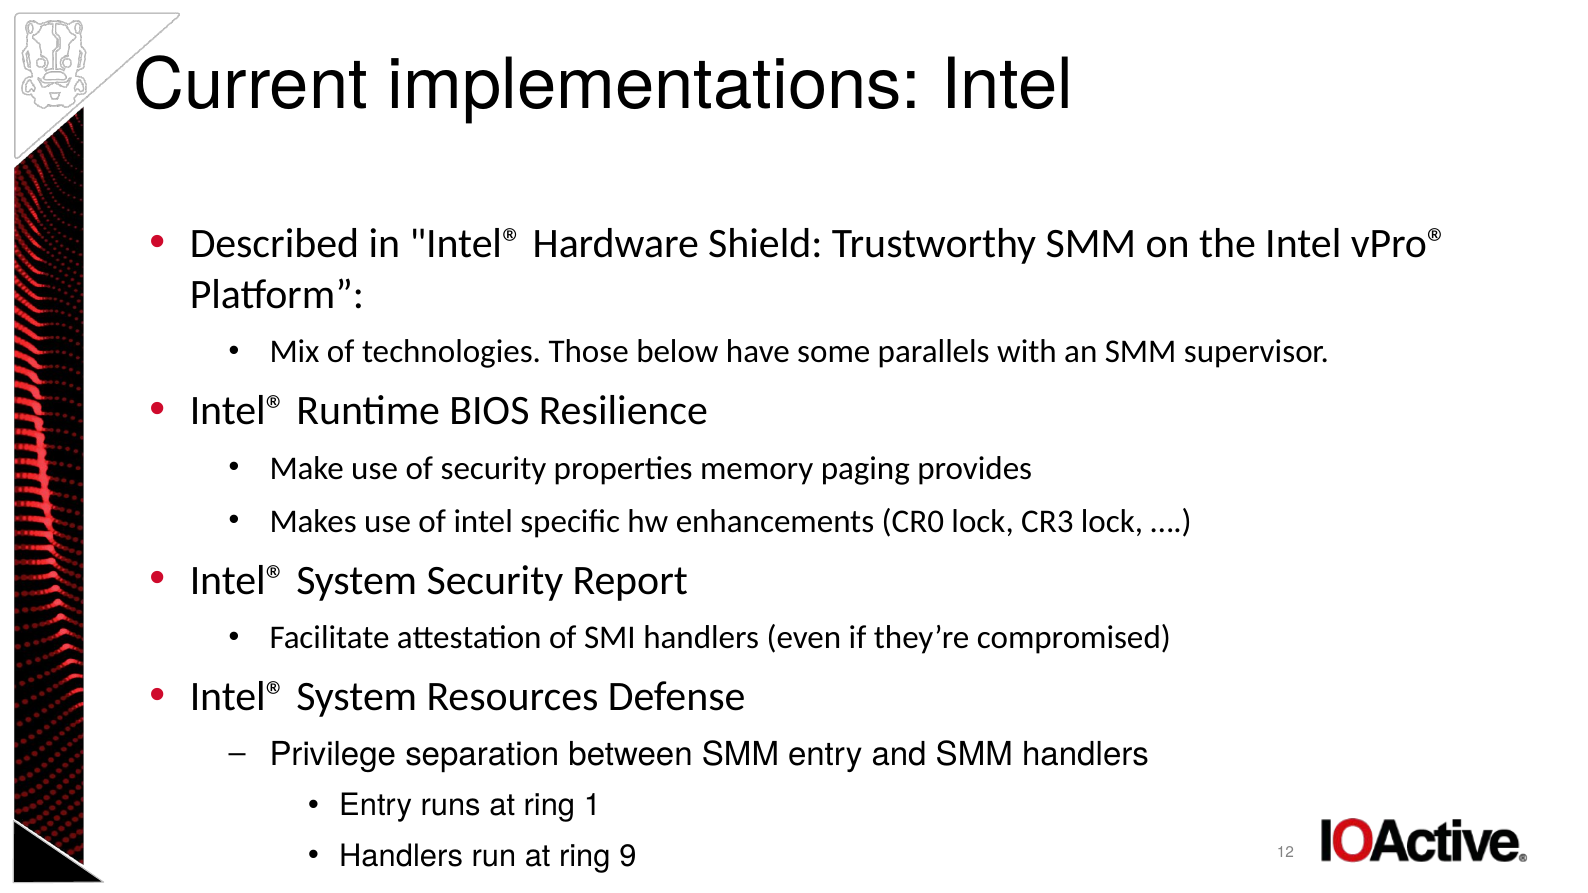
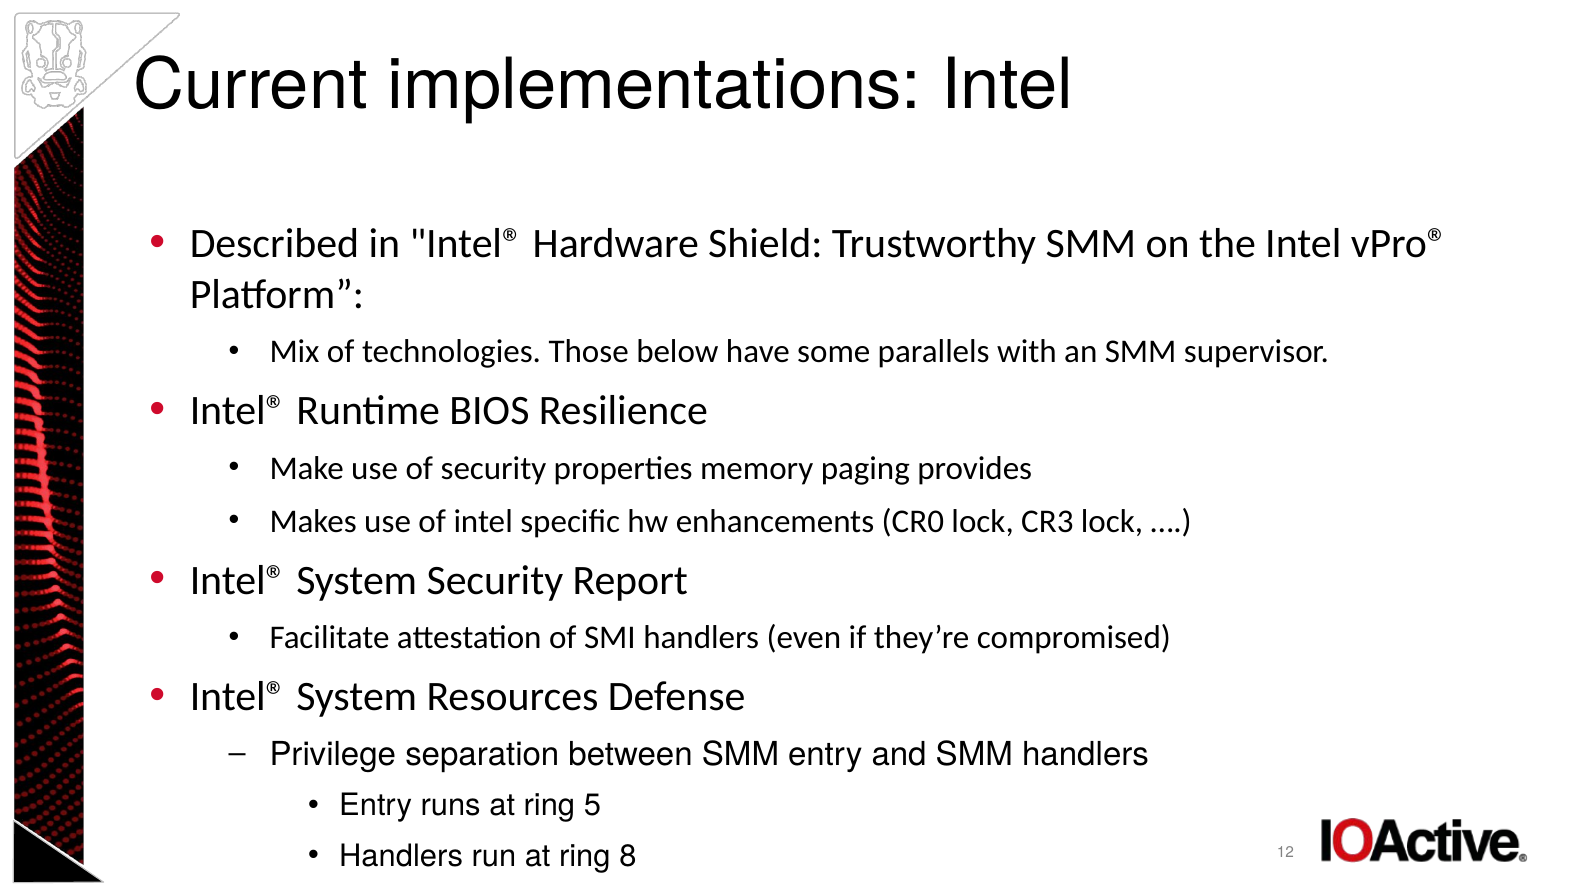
1: 1 -> 5 (592, 806)
9: 9 -> 8 (628, 856)
